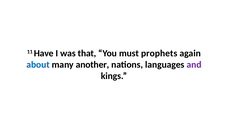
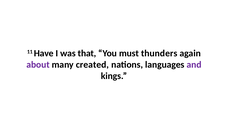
prophets: prophets -> thunders (159, 53)
about colour: blue -> purple (38, 65)
another: another -> created (92, 65)
